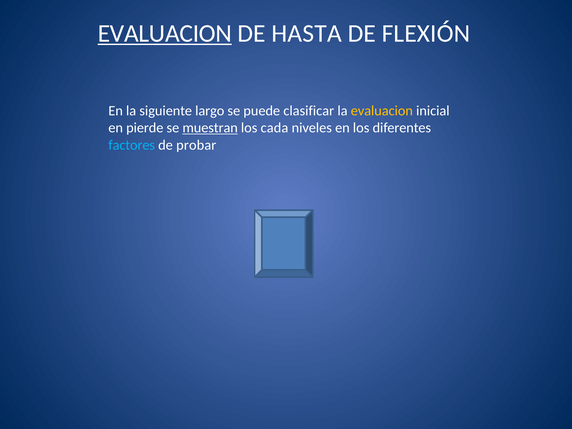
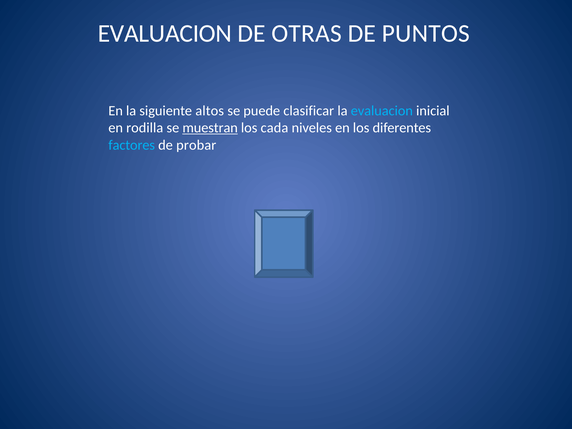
EVALUACION underline: present -> none (165, 33)
HASTA: HASTA -> OTRAS (307, 33)
FLEXIÓN: FLEXIÓN -> PUNTOS (426, 33)
largo: largo -> altos (210, 111)
evaluacion colour: yellow -> light blue (382, 111)
pierde: pierde -> rodilla (145, 128)
